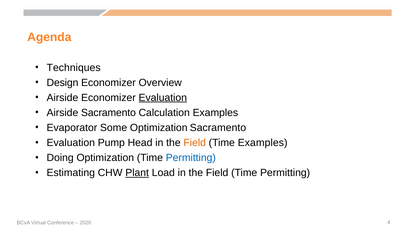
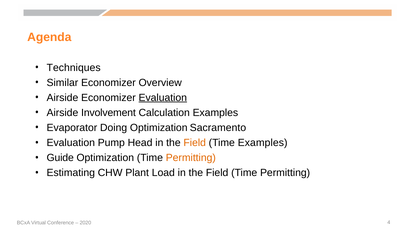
Design: Design -> Similar (62, 83)
Airside Sacramento: Sacramento -> Involvement (108, 113)
Some: Some -> Doing (114, 128)
Doing: Doing -> Guide (60, 158)
Permitting colour: blue -> orange (191, 158)
Plant underline: present -> none (137, 173)
